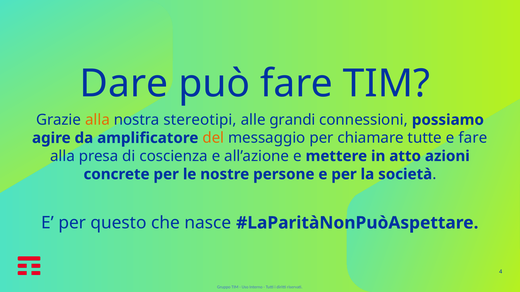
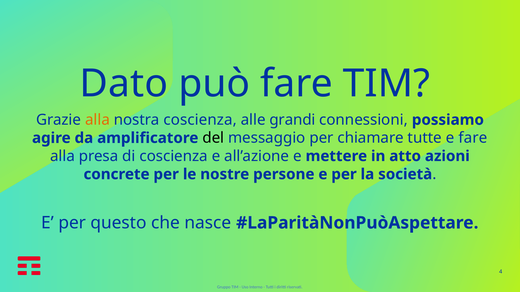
Dare: Dare -> Dato (124, 84)
nostra stereotipi: stereotipi -> coscienza (200, 120)
del colour: orange -> black (213, 138)
